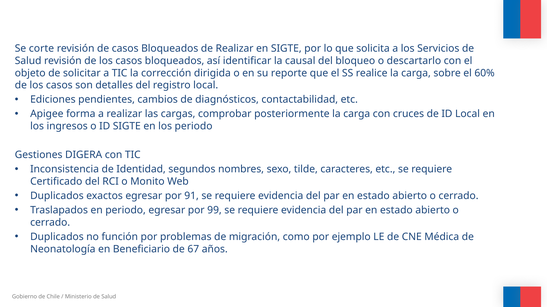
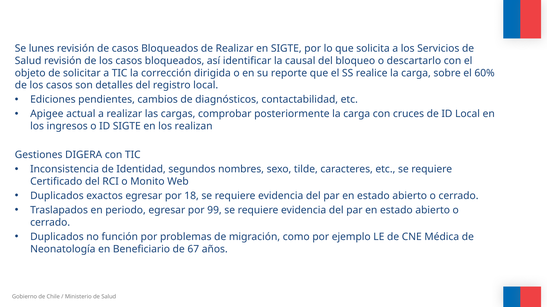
corte: corte -> lunes (42, 49)
forma: forma -> actual (81, 114)
los periodo: periodo -> realizan (194, 126)
91: 91 -> 18 (192, 196)
